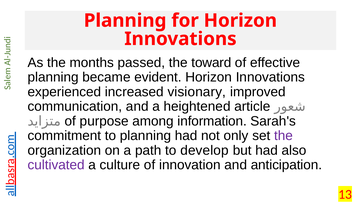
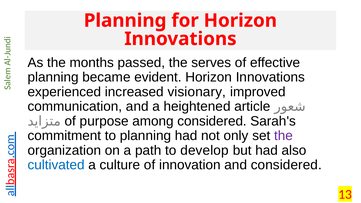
toward: toward -> serves (211, 63)
among information: information -> considered (212, 121)
cultivated colour: purple -> blue (56, 165)
and anticipation: anticipation -> considered (286, 165)
